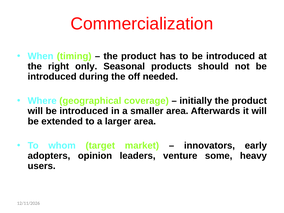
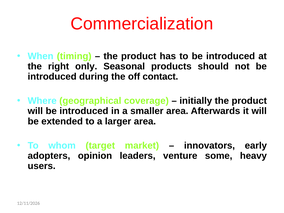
needed: needed -> contact (160, 77)
